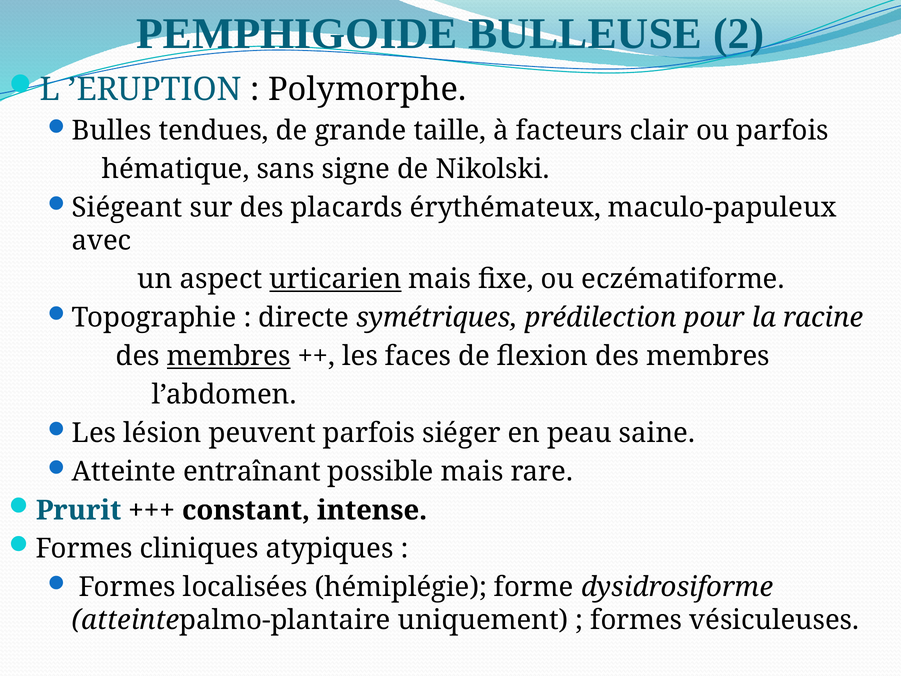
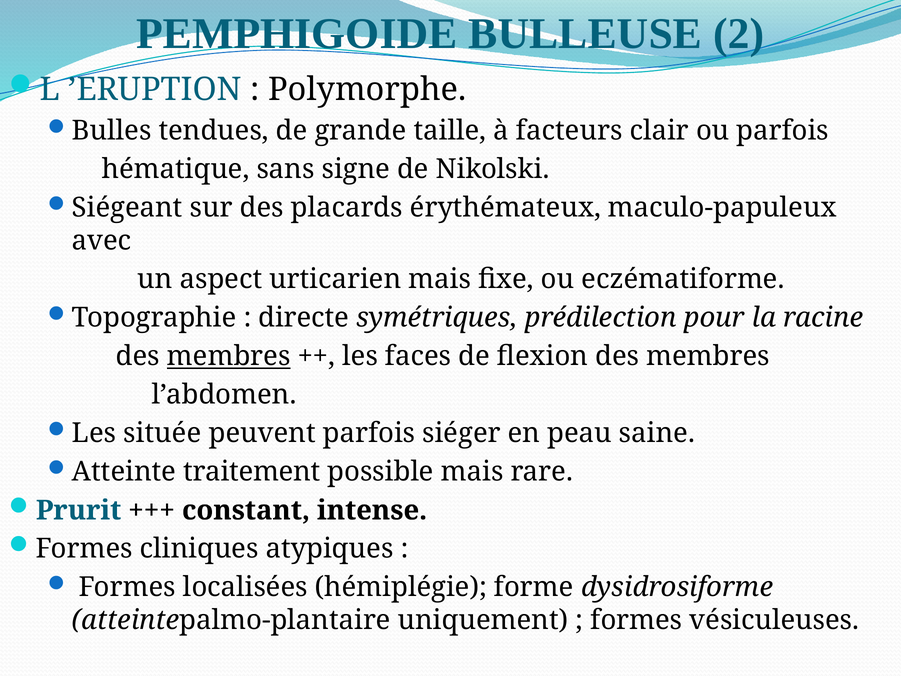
urticarien underline: present -> none (335, 279)
lésion: lésion -> située (162, 433)
entraînant: entraînant -> traitement (252, 472)
